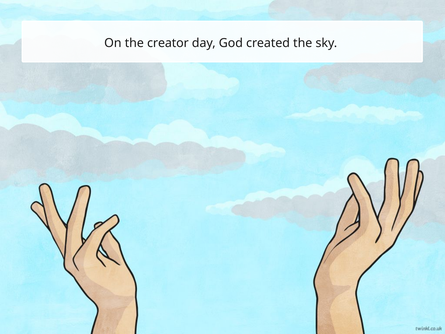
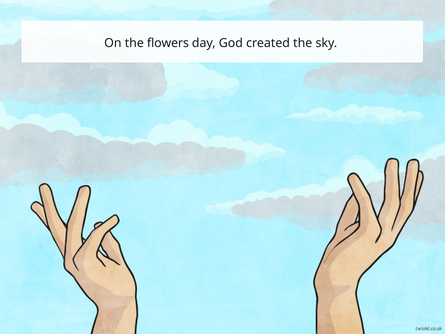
creator: creator -> flowers (168, 43)
